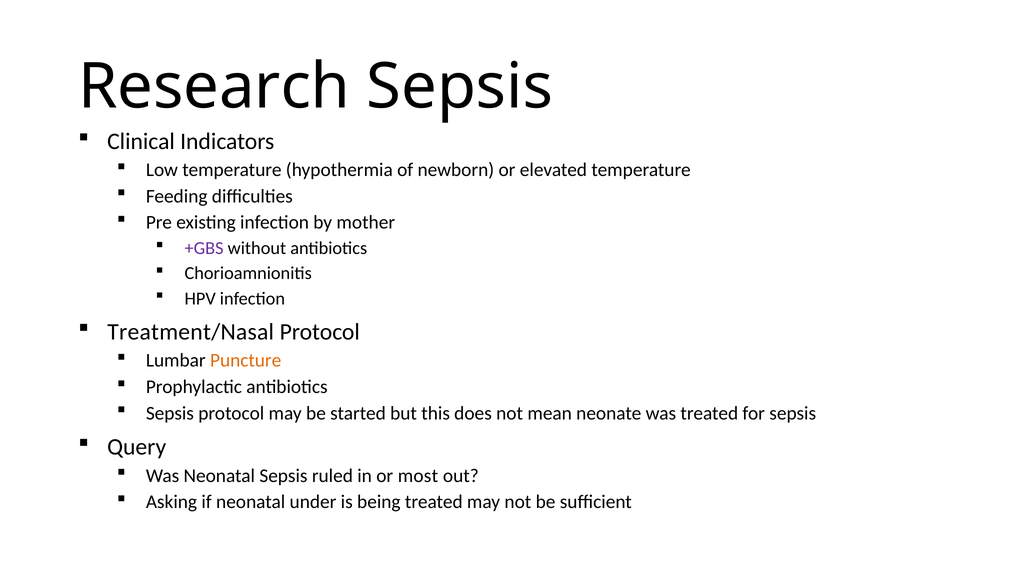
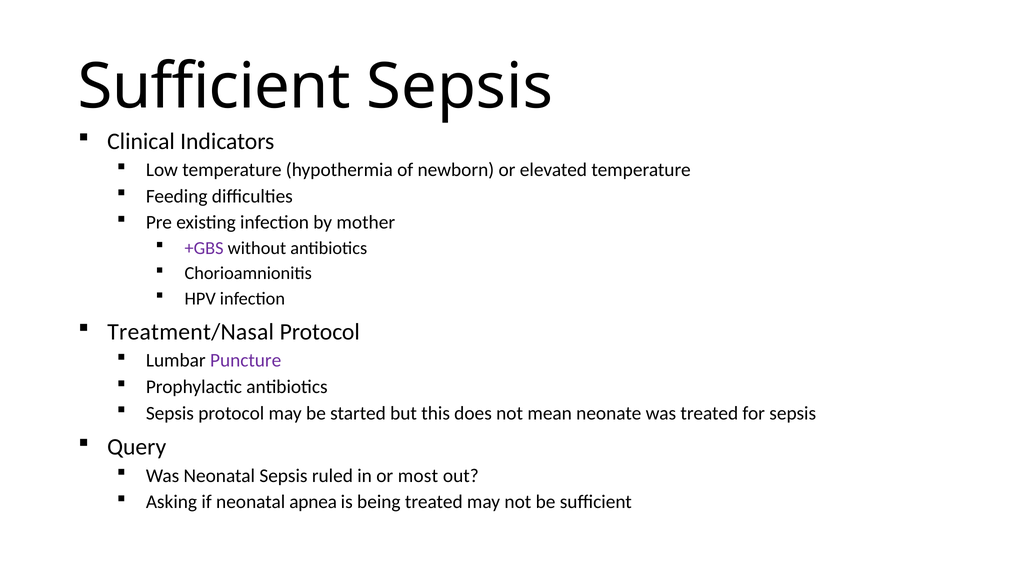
Research: Research -> Sufficient (214, 87)
Puncture colour: orange -> purple (246, 360)
under: under -> apnea (313, 502)
